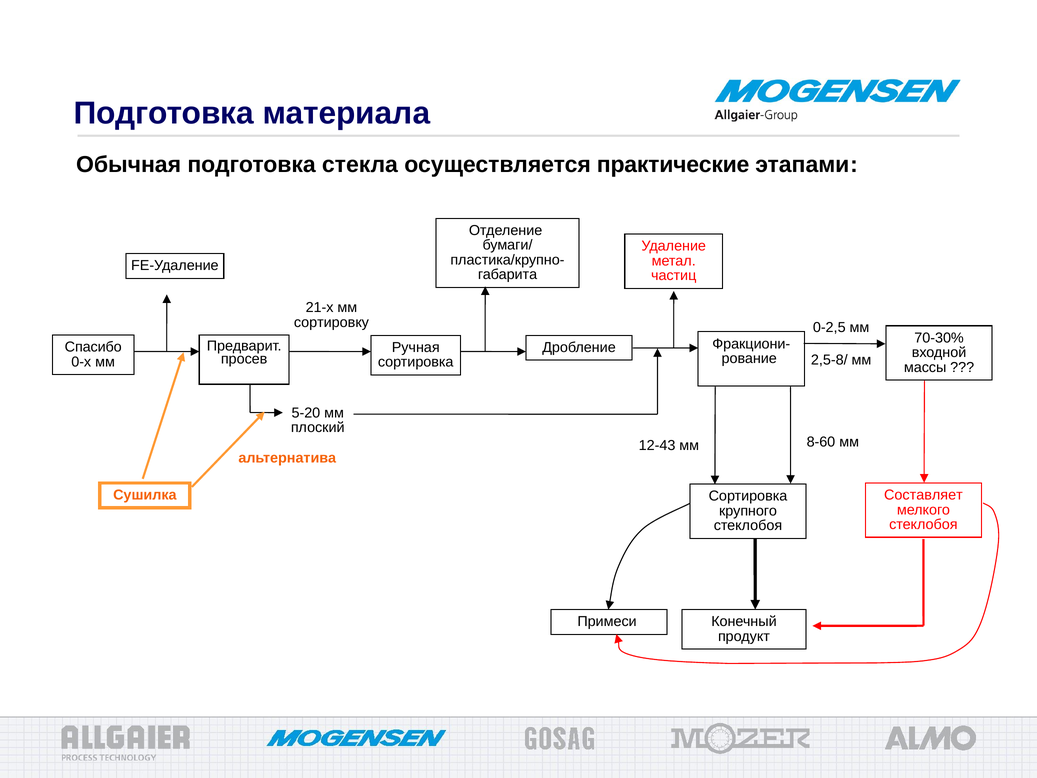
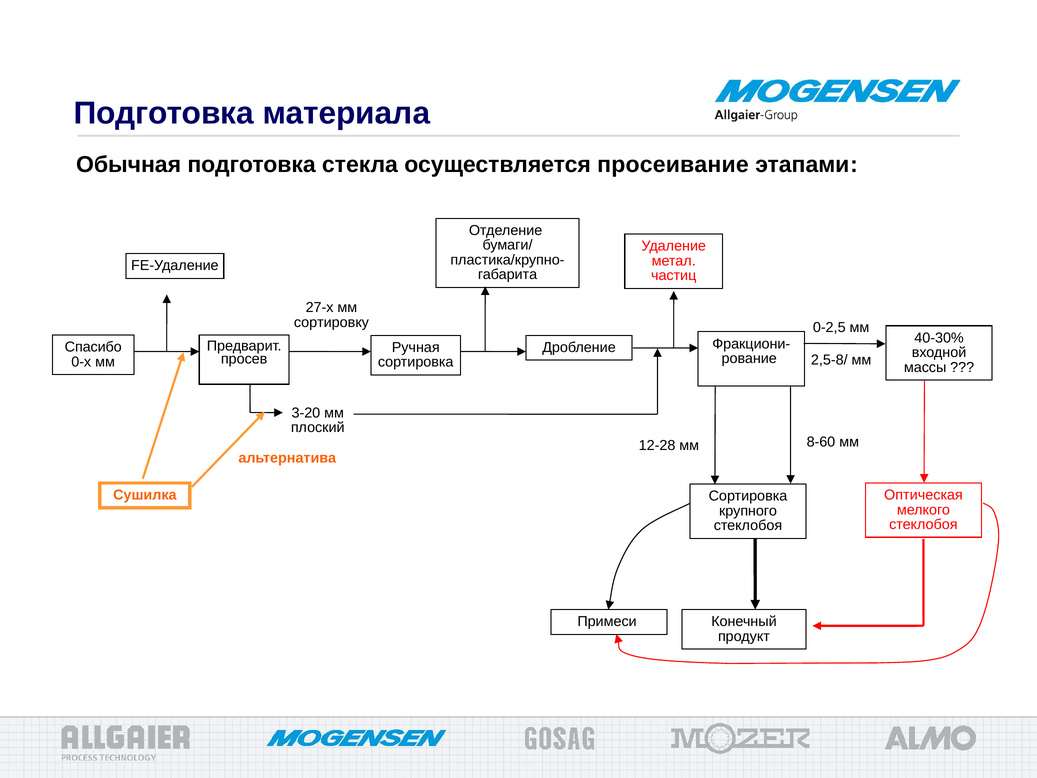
практические: практические -> просеивание (673, 164)
21-x: 21-x -> 27-x (320, 307)
70-30%: 70-30% -> 40-30% (939, 338)
5-20: 5-20 -> 3-20 (306, 413)
12-43: 12-43 -> 12-28 (657, 445)
Составляет: Составляет -> Оптическая (923, 495)
